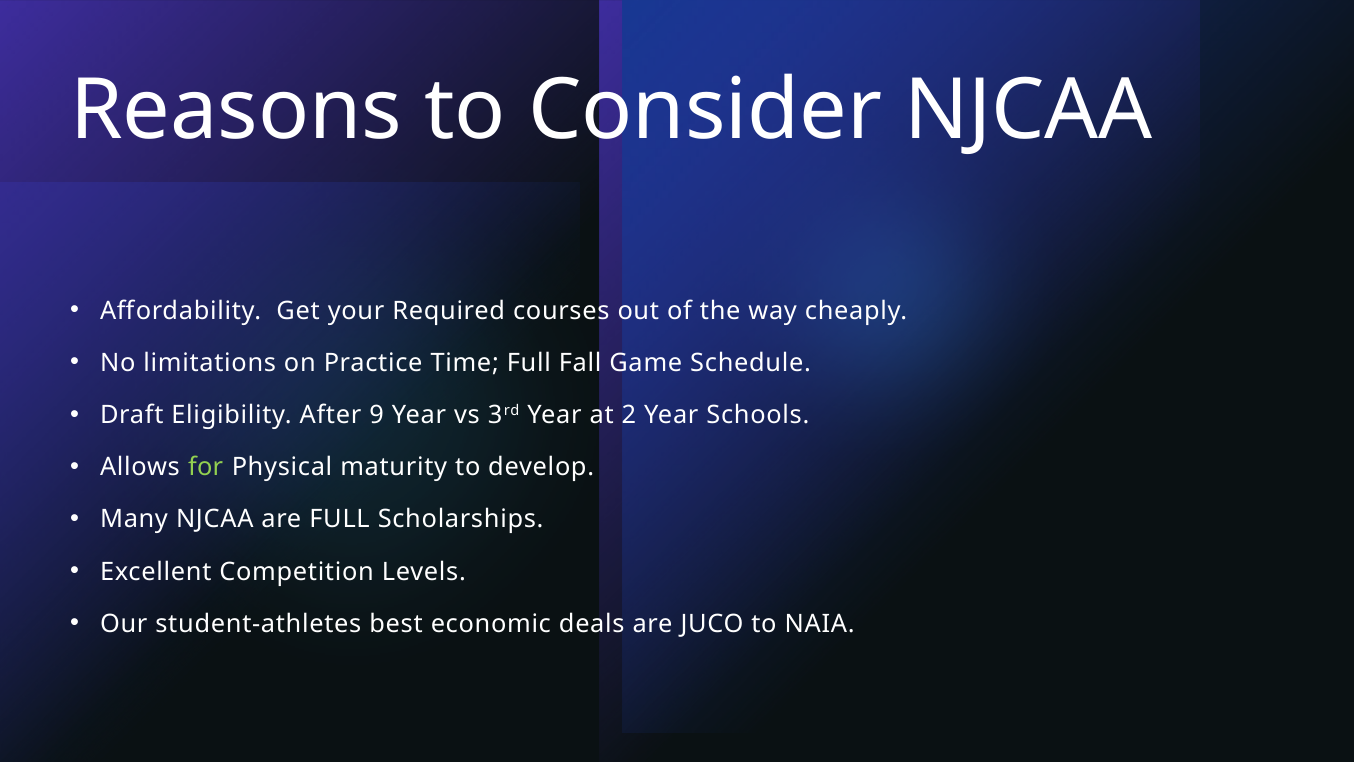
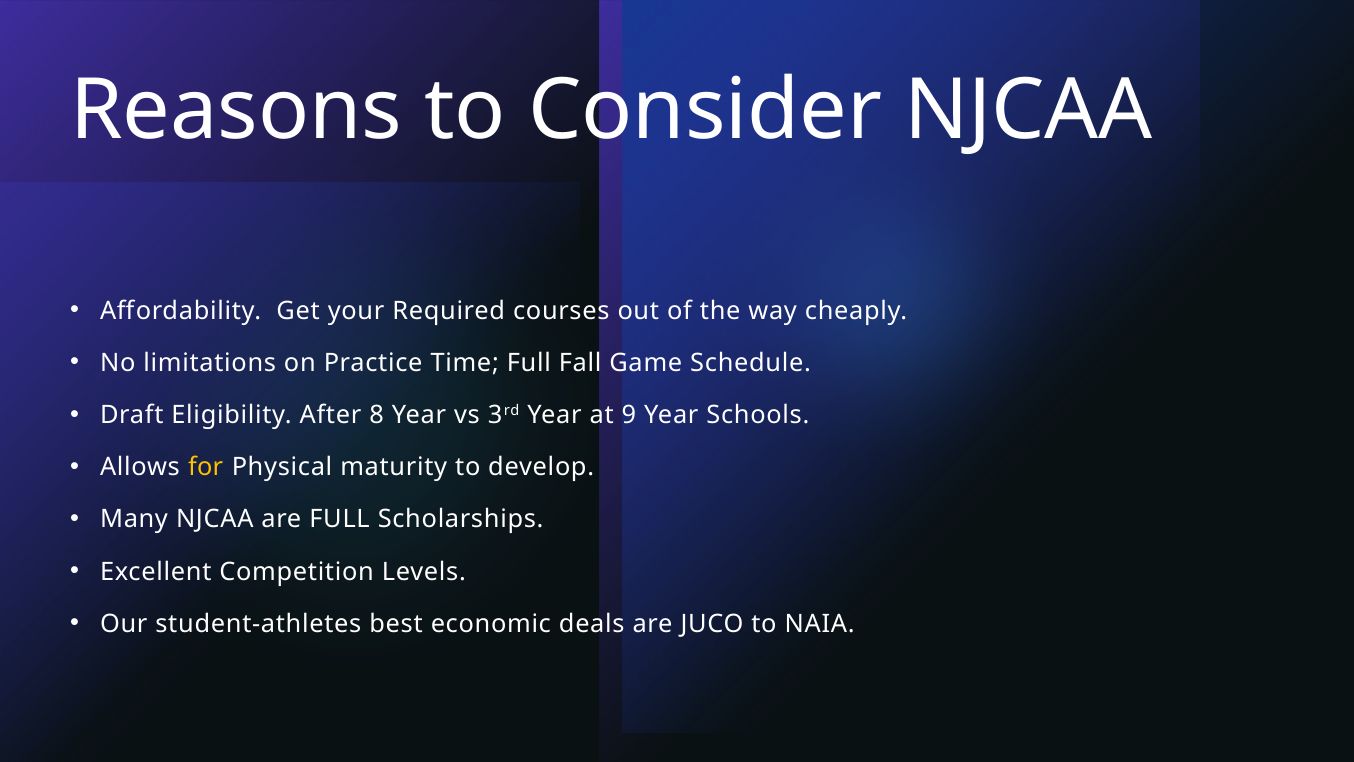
9: 9 -> 8 (377, 415)
2: 2 -> 9 (629, 415)
for colour: light green -> yellow (206, 467)
